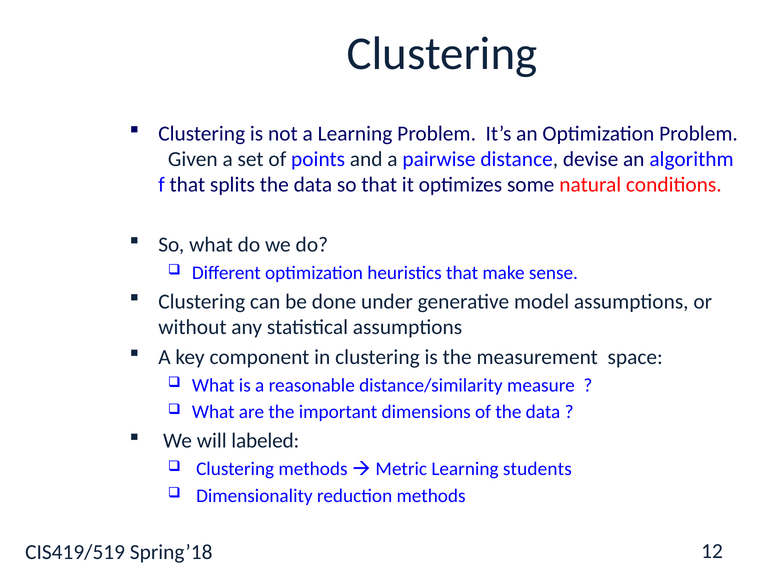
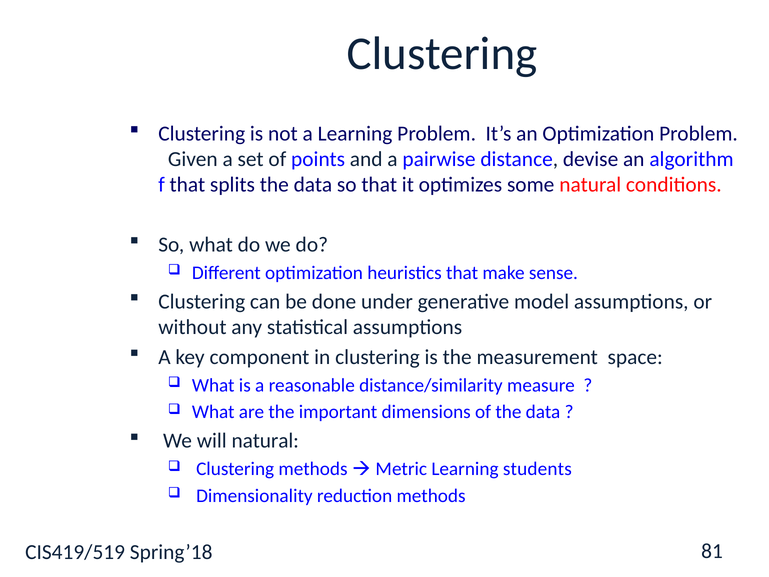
will labeled: labeled -> natural (265, 441)
12: 12 -> 81 (712, 551)
